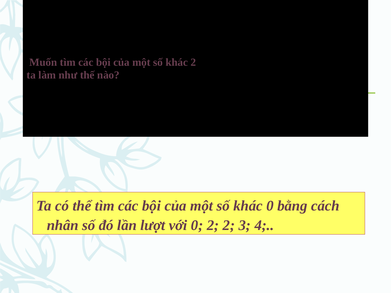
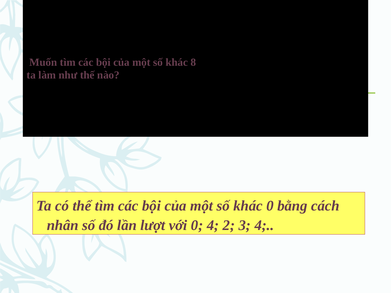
khác 2: 2 -> 8 (193, 62)
0 2: 2 -> 4 (213, 225)
